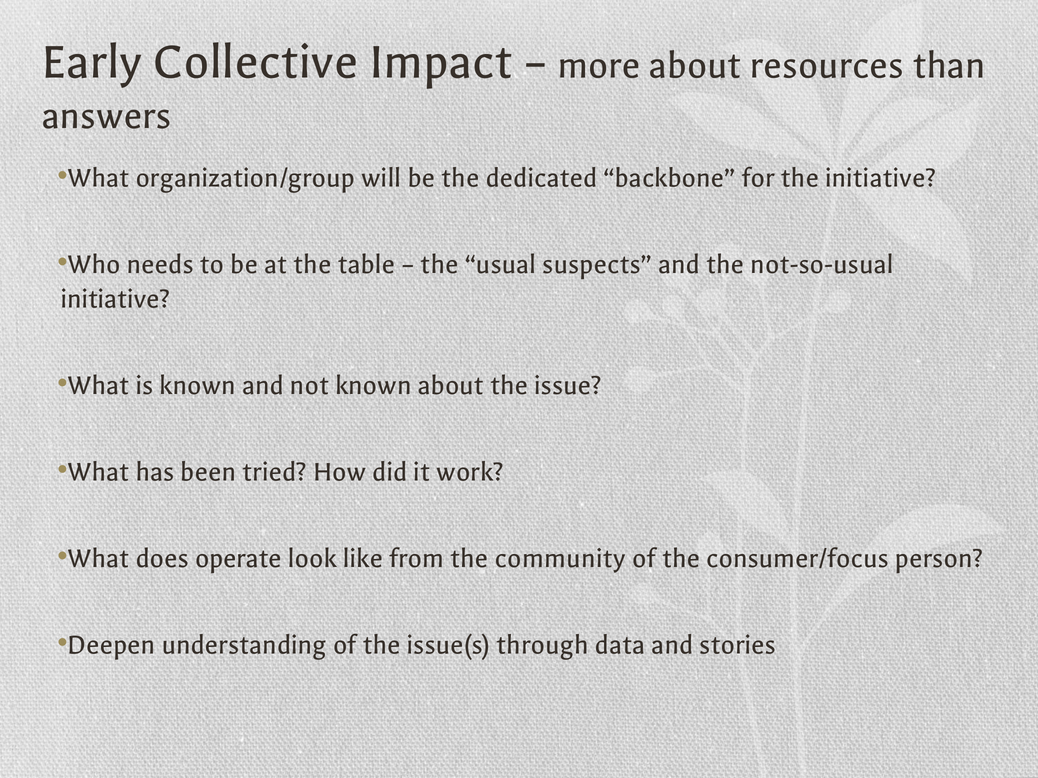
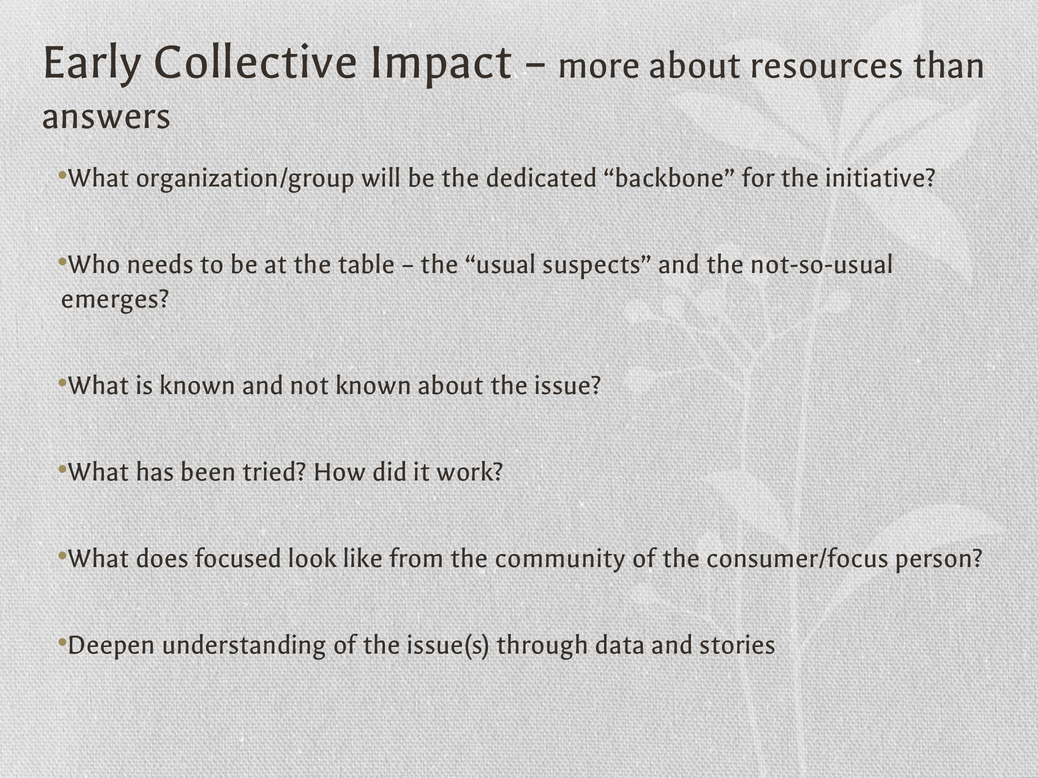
initiative: initiative -> emerges (115, 298)
operate: operate -> focused (238, 558)
